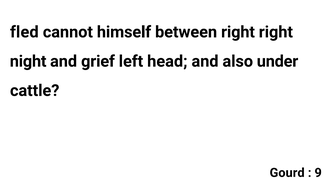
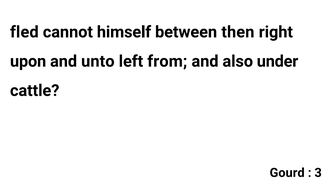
between right: right -> then (238, 32)
night: night -> upon (28, 61)
grief: grief -> unto (98, 61)
head: head -> from (167, 61)
9: 9 -> 3 (318, 173)
